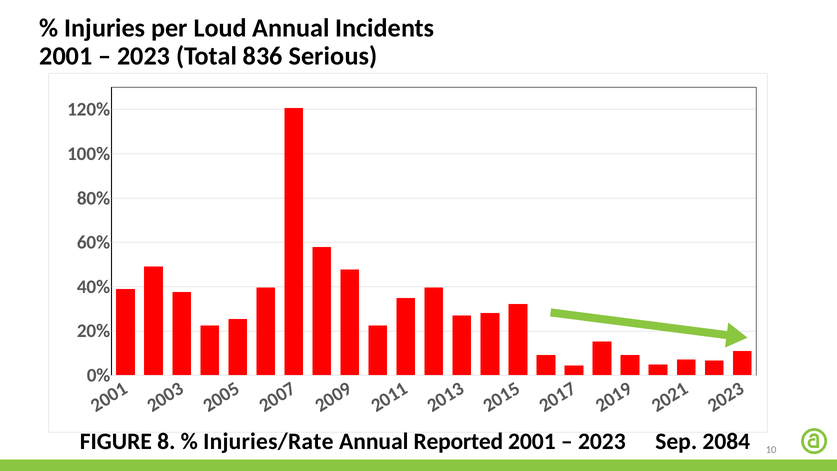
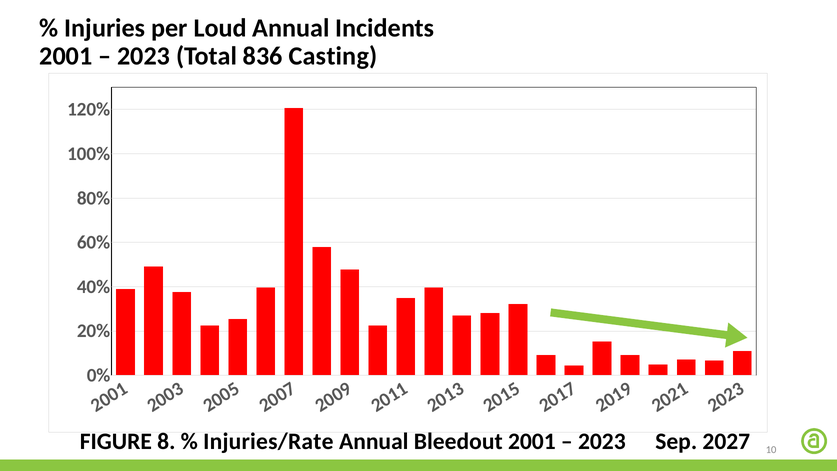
Serious: Serious -> Casting (333, 56)
Reported: Reported -> Bleedout (458, 441)
2084: 2084 -> 2027 (726, 441)
